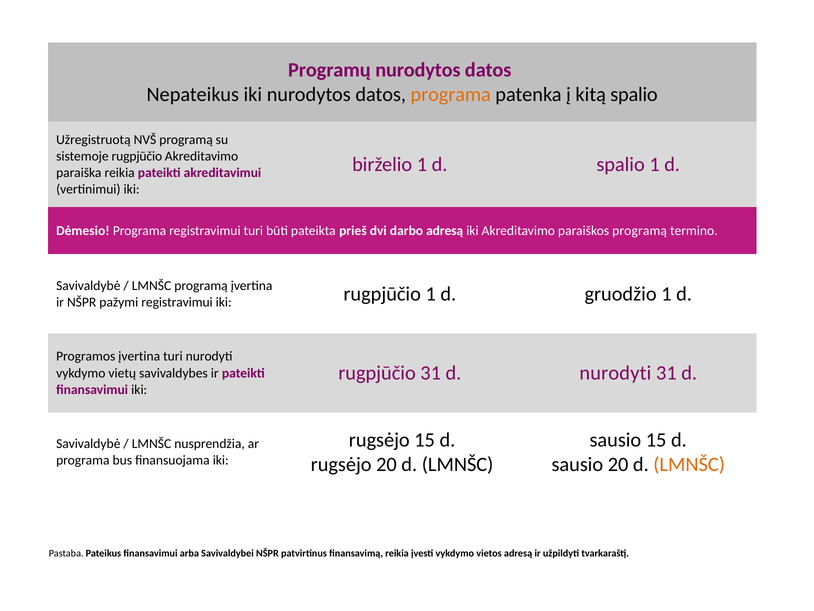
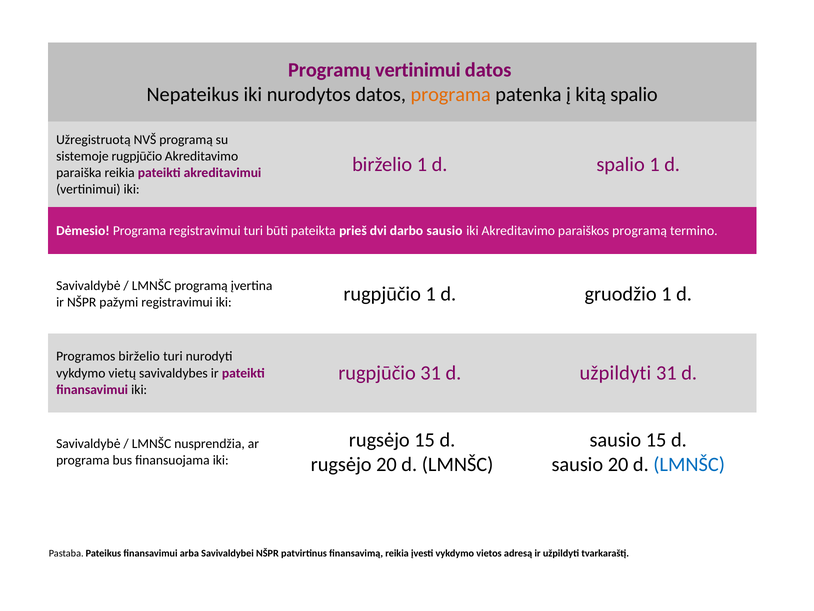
Programų nurodytos: nurodytos -> vertinimui (418, 70)
darbo adresą: adresą -> sausio (445, 230)
Programos įvertina: įvertina -> birželio (139, 356)
d nurodyti: nurodyti -> užpildyti (615, 373)
LMNŠC colour: orange -> blue (689, 464)
